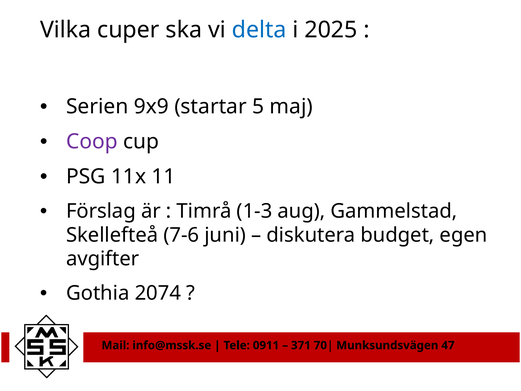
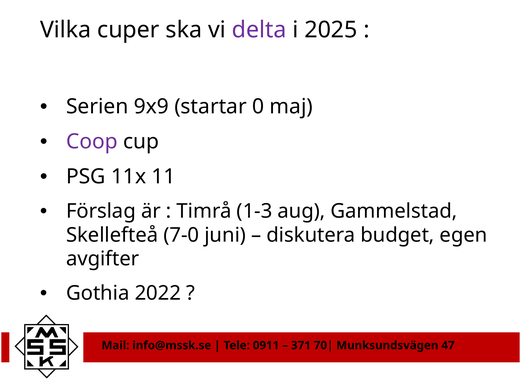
delta colour: blue -> purple (259, 30)
5: 5 -> 0 (258, 107)
7-6: 7-6 -> 7-0 (181, 235)
2074: 2074 -> 2022 (158, 293)
